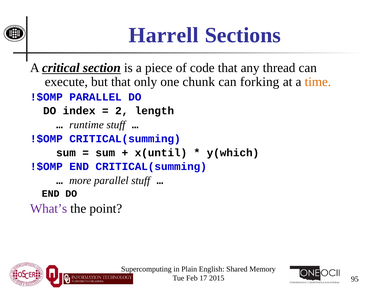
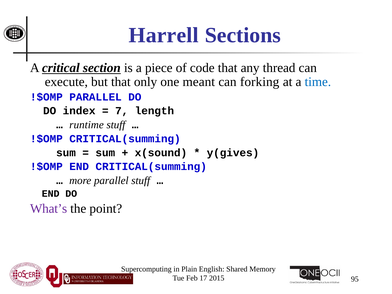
chunk: chunk -> meant (199, 82)
time colour: orange -> blue (318, 82)
2: 2 -> 7 (122, 111)
x(until: x(until -> x(sound (161, 153)
y(which: y(which -> y(gives (233, 153)
